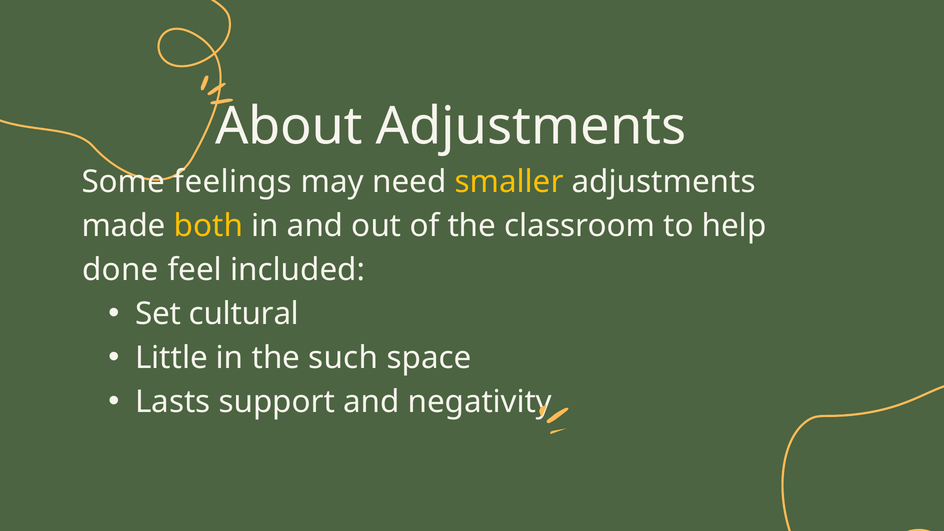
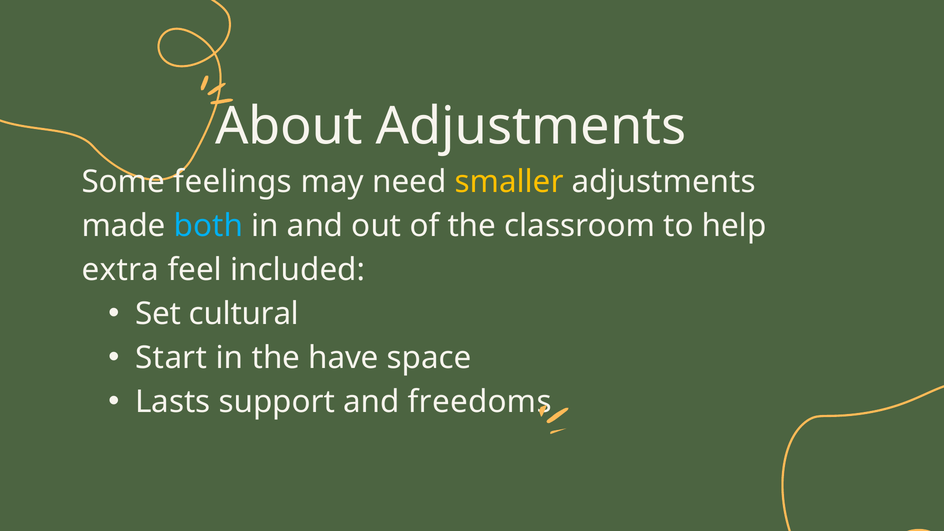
both colour: yellow -> light blue (208, 226)
done: done -> extra (120, 270)
Little: Little -> Start (171, 358)
such: such -> have (344, 358)
negativity: negativity -> freedoms (480, 402)
